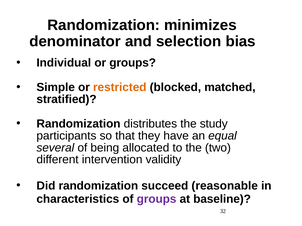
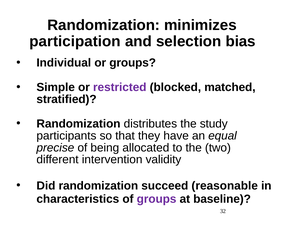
denominator: denominator -> participation (75, 42)
restricted colour: orange -> purple (120, 88)
several: several -> precise (55, 148)
